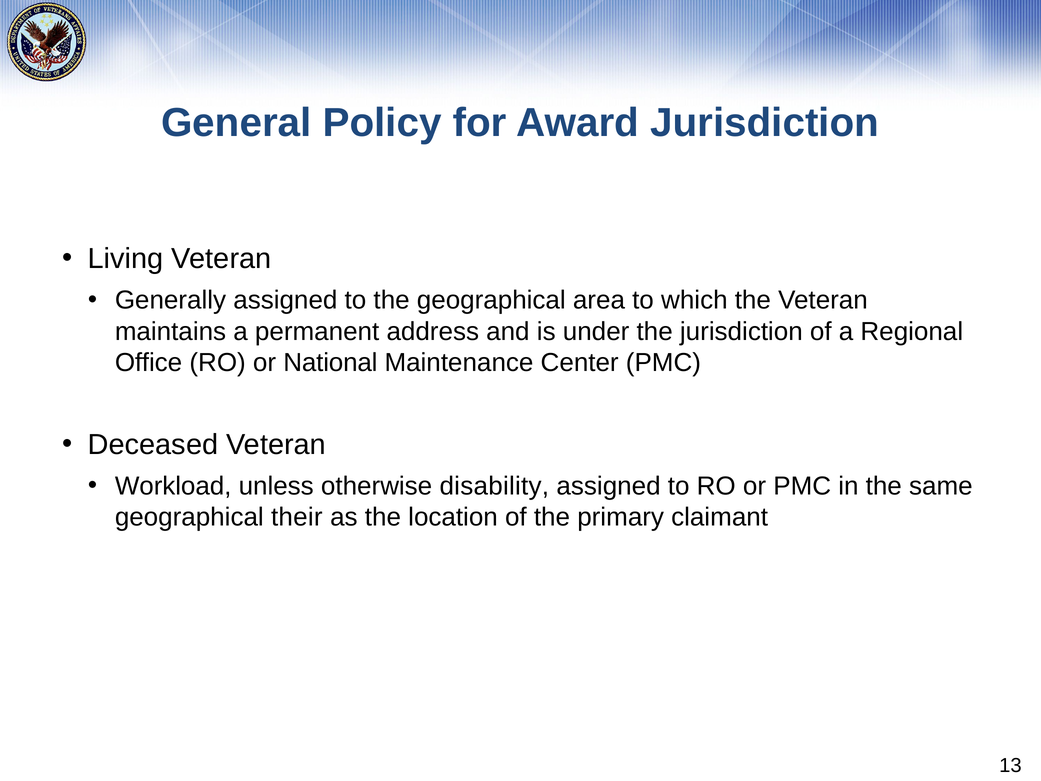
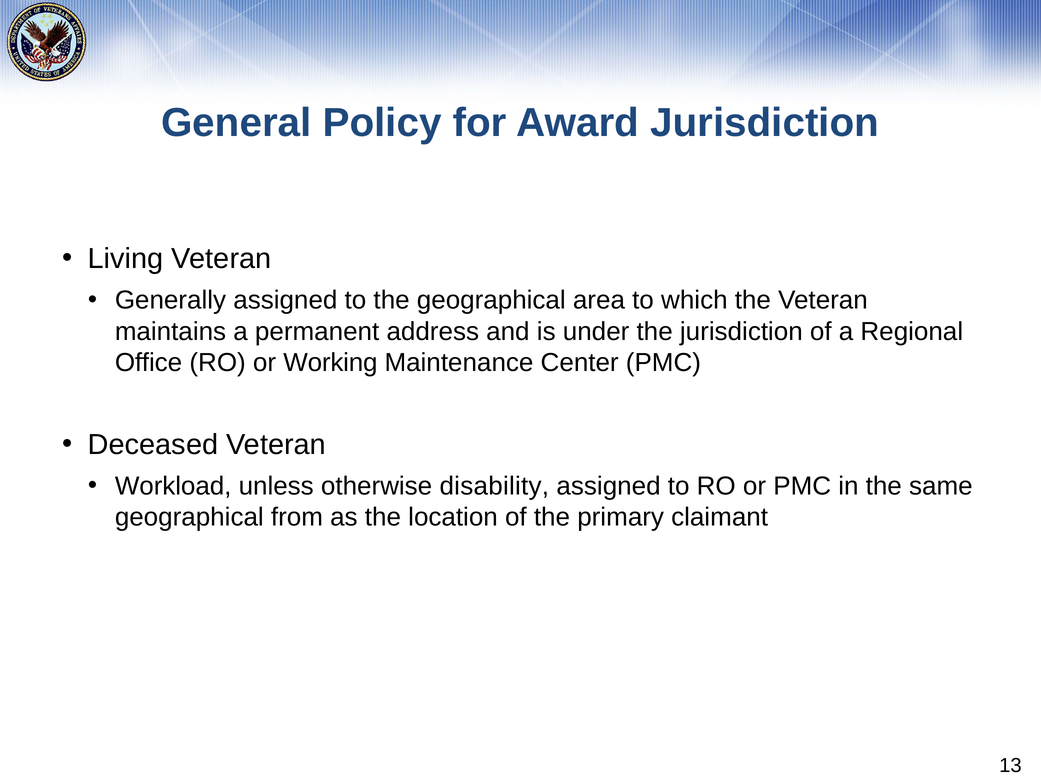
National: National -> Working (330, 363)
their: their -> from (297, 517)
